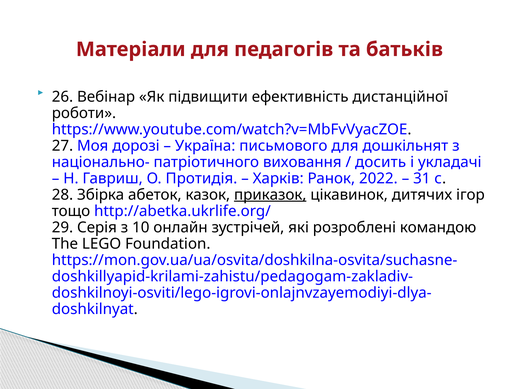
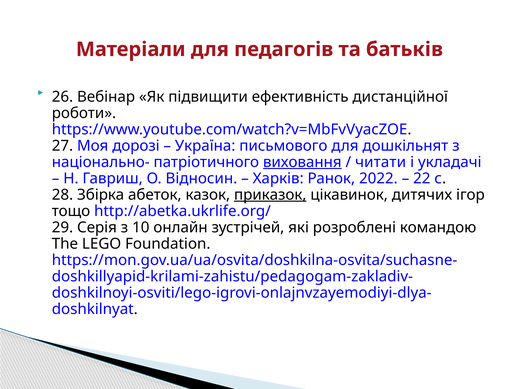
виховання underline: none -> present (302, 162)
досить: досить -> читати (381, 162)
Протидія: Протидія -> Відносин (201, 179)
31: 31 -> 22 (422, 179)
